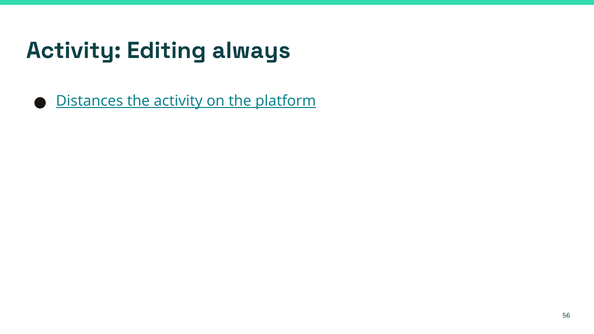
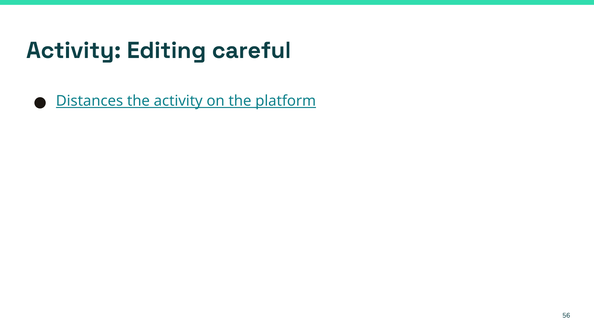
always: always -> careful (251, 50)
